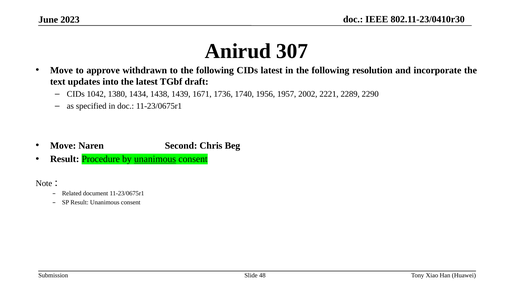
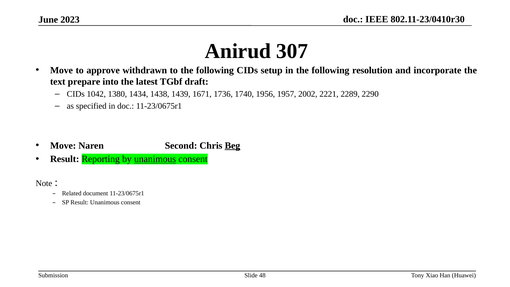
CIDs latest: latest -> setup (272, 70)
updates: updates -> prepare (84, 82)
Beg underline: none -> present (232, 146)
Procedure: Procedure -> Reporting (101, 159)
